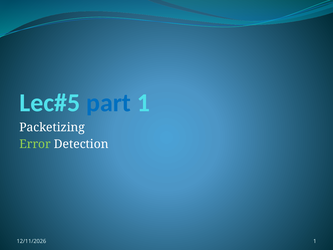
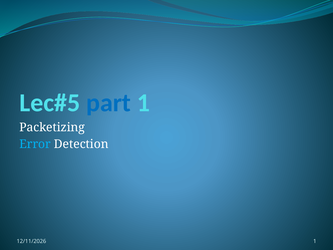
Error colour: light green -> light blue (35, 144)
